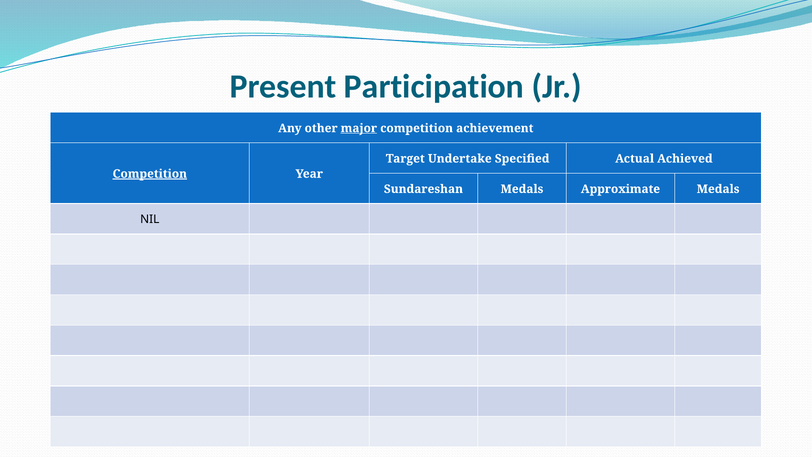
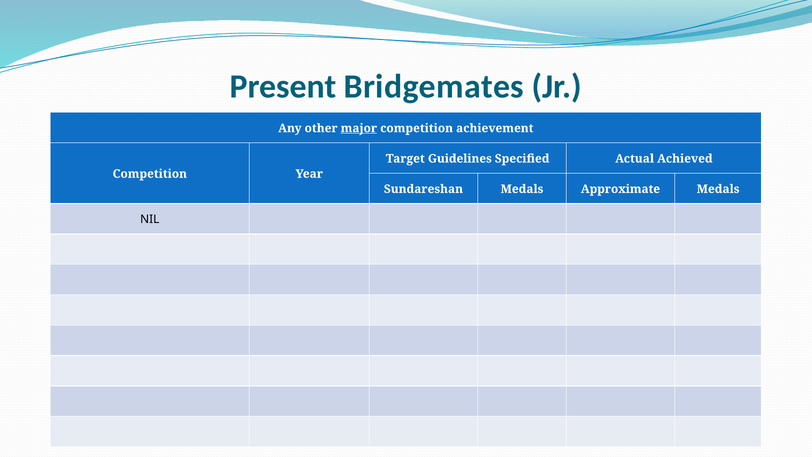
Participation: Participation -> Bridgemates (434, 86)
Undertake: Undertake -> Guidelines (460, 159)
Competition underline: present -> none (150, 174)
